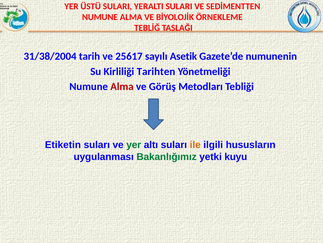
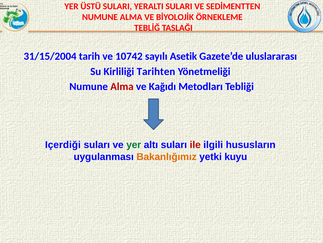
31/38/2004: 31/38/2004 -> 31/15/2004 (50, 56)
25617: 25617 -> 10742 (129, 56)
numunenin: numunenin -> uluslararası (271, 56)
Görüş: Görüş -> Kağıdı (162, 86)
Etiketin: Etiketin -> Içerdiği (63, 145)
ile colour: orange -> red (195, 145)
Bakanlığımız colour: green -> orange (167, 156)
